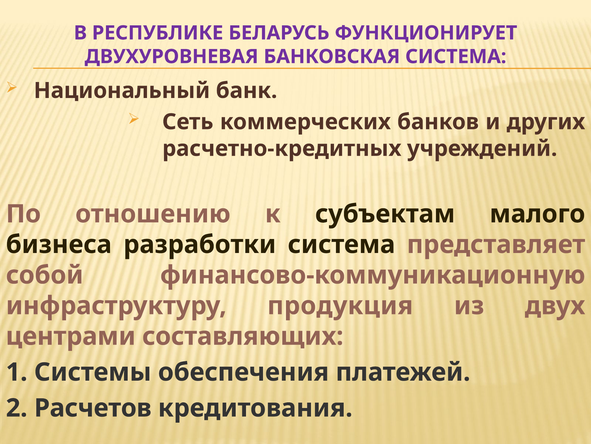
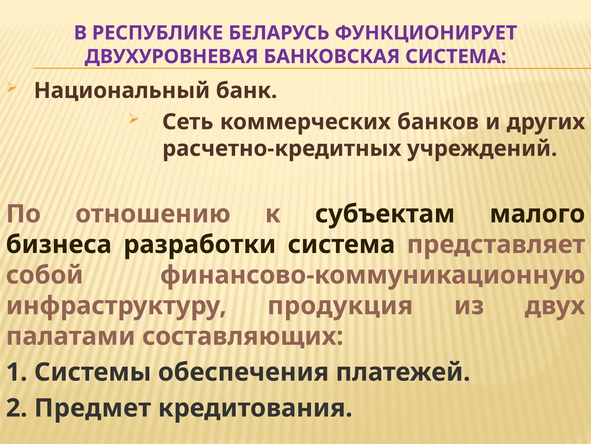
центрами: центрами -> палатами (71, 336)
Расчетов: Расчетов -> Предмет (93, 407)
